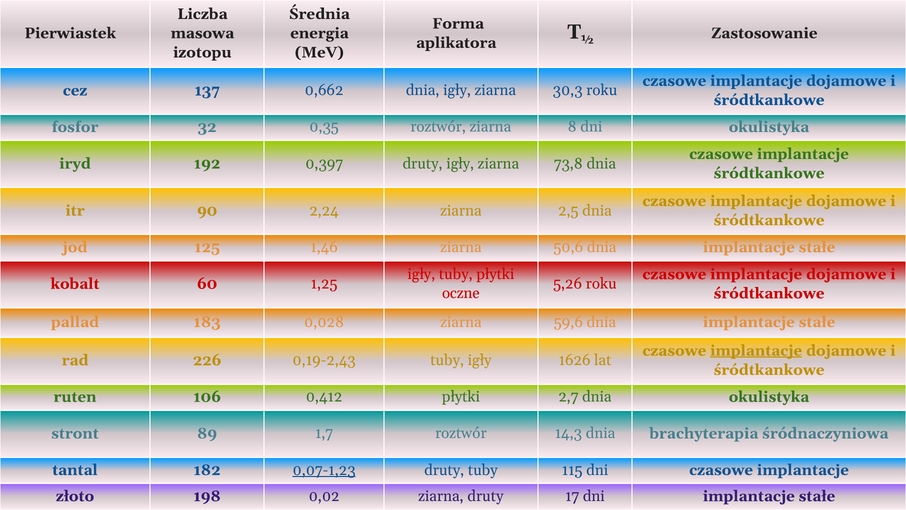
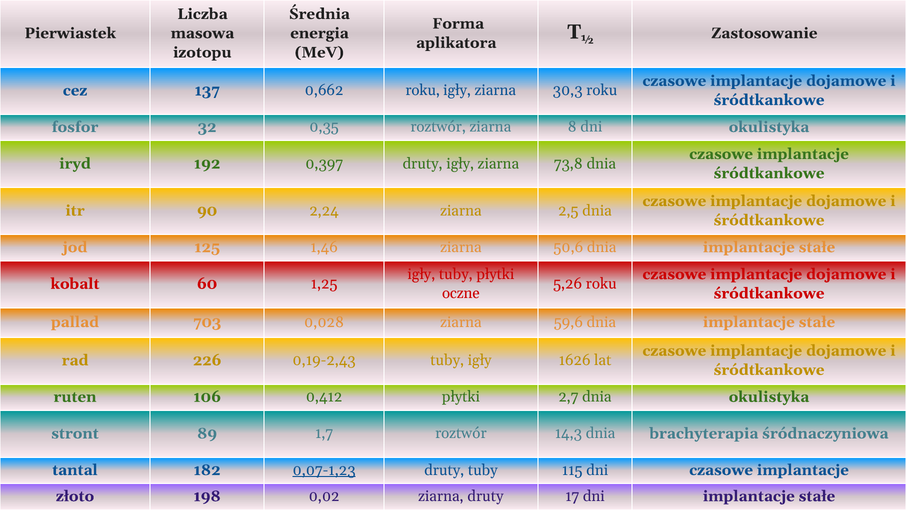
0,662 dnia: dnia -> roku (423, 90)
183: 183 -> 703 (207, 322)
implantacje underline: present -> none (756, 350)
